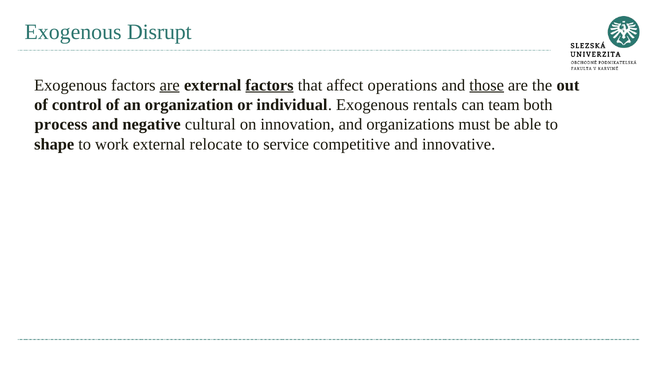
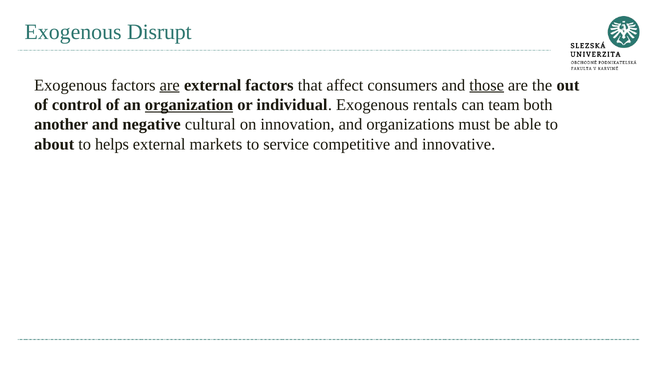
factors underline: present -> none (269, 85)
operations: operations -> consumers (403, 85)
organization underline: none -> present (189, 105)
process: process -> another (61, 125)
shape: shape -> about (54, 144)
work: work -> helps (112, 144)
relocate: relocate -> markets (216, 144)
